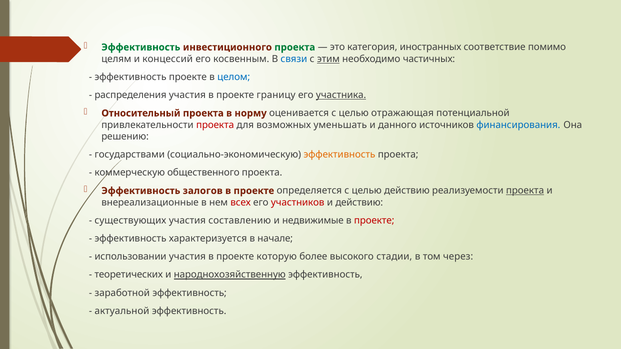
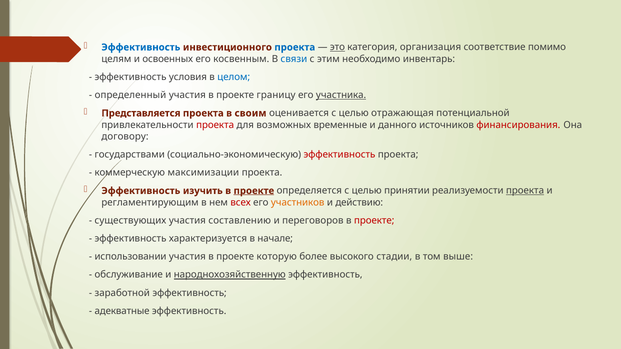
Эффективность colour: green -> blue (141, 47)
проекта colour: green -> blue (295, 47)
это underline: none -> present (337, 47)
иностранных: иностранных -> организация (431, 47)
концессий: концессий -> освоенных (168, 59)
этим underline: present -> none (328, 59)
частичных: частичных -> инвентарь (429, 59)
эффективность проекте: проекте -> условия (188, 77)
распределения: распределения -> определенный (130, 95)
Относительный: Относительный -> Представляется (141, 113)
норму: норму -> своим (251, 113)
уменьшать: уменьшать -> временные (340, 125)
финансирования colour: blue -> red (518, 125)
решению: решению -> договору (125, 137)
эффективность colour: orange -> red (339, 155)
общественного: общественного -> максимизации (203, 173)
залогов: залогов -> изучить (203, 191)
проекте underline: none -> present (254, 191)
целью действию: действию -> принятии (407, 191)
внереализационные: внереализационные -> регламентирующим (150, 203)
участников colour: red -> orange (298, 203)
недвижимые: недвижимые -> переговоров (313, 221)
через: через -> выше (458, 257)
теоретических: теоретических -> обслуживание (129, 275)
актуальной: актуальной -> адекватные (122, 311)
